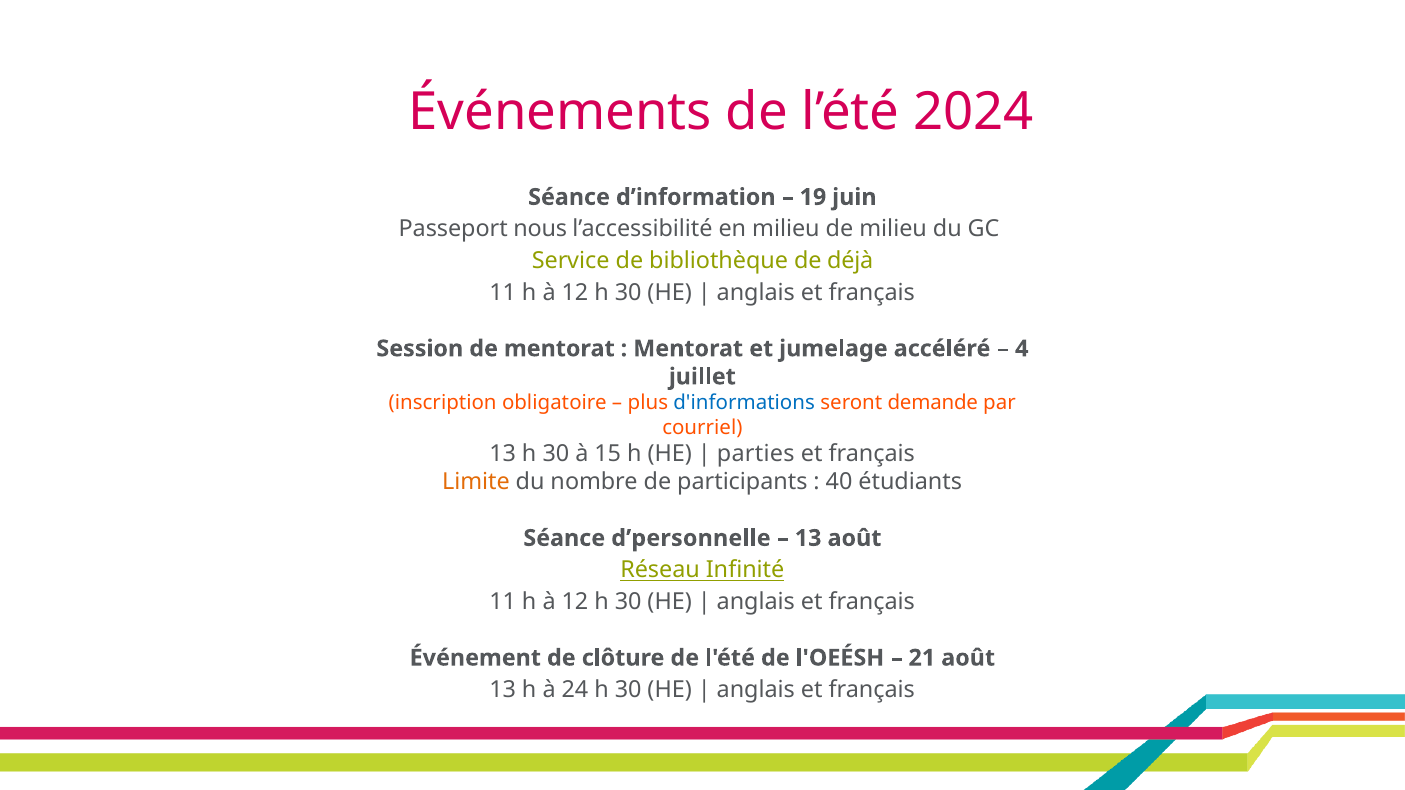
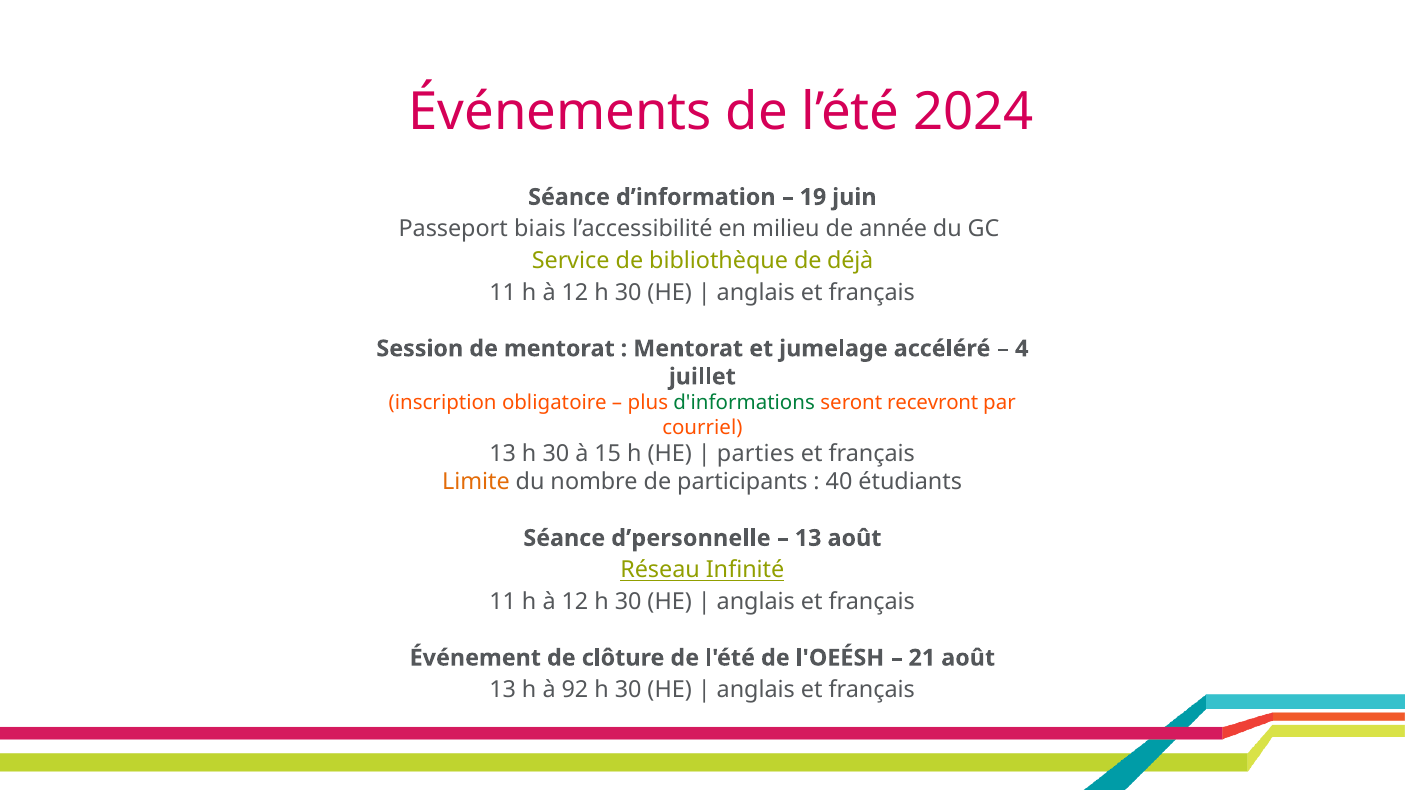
nous: nous -> biais (540, 229)
de milieu: milieu -> année (893, 229)
d'informations colour: blue -> green (744, 403)
demande: demande -> recevront (933, 403)
24: 24 -> 92 (575, 690)
